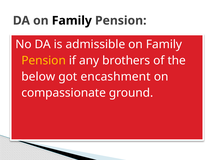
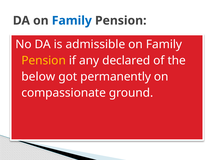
Family colour: black -> blue (72, 21)
brothers: brothers -> declared (126, 61)
encashment: encashment -> permanently (116, 77)
